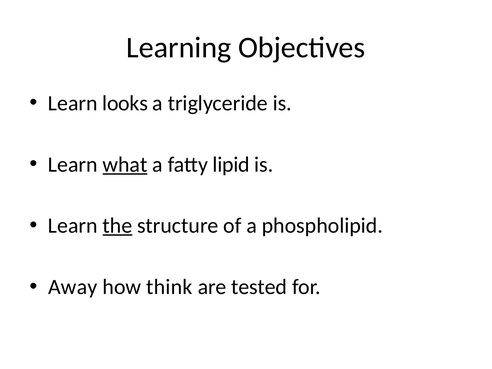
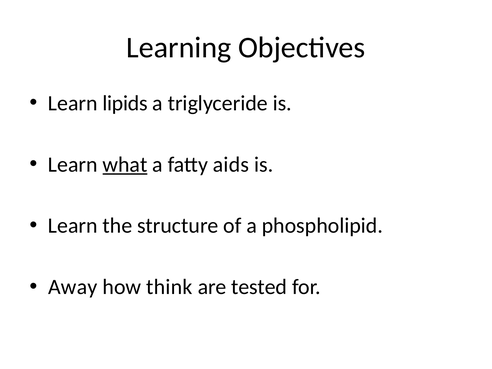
looks: looks -> lipids (125, 103)
lipid: lipid -> aids (231, 164)
the underline: present -> none (117, 226)
